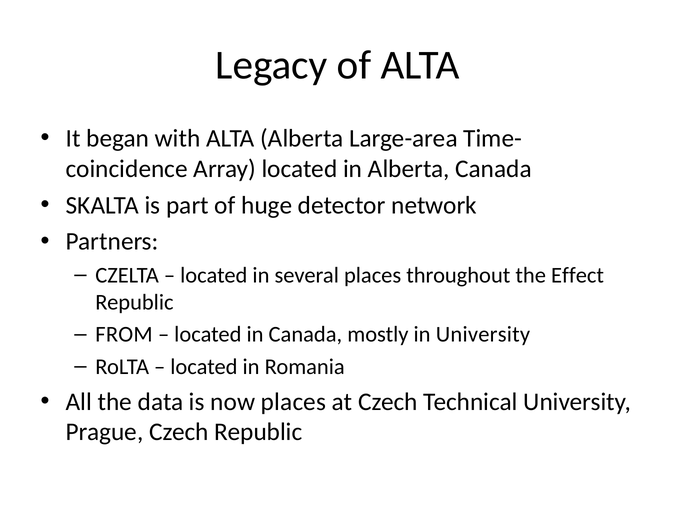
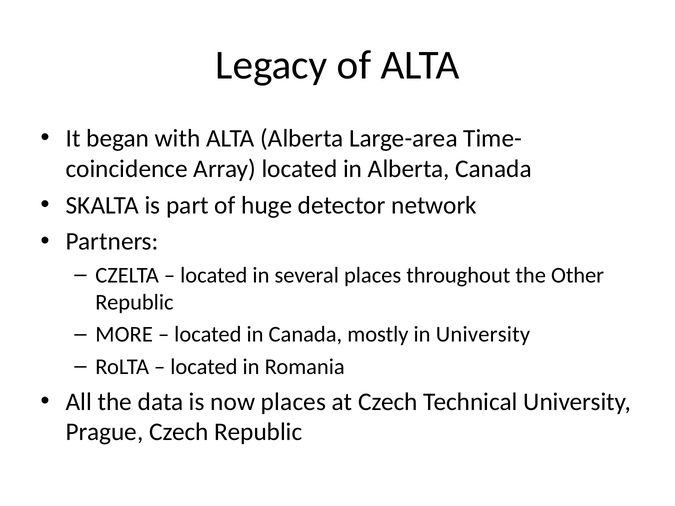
Effect: Effect -> Other (578, 275)
FROM: FROM -> MORE (124, 335)
